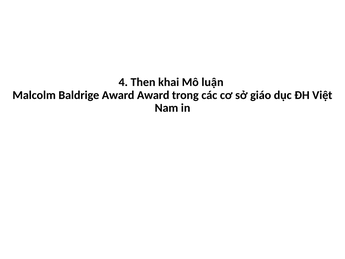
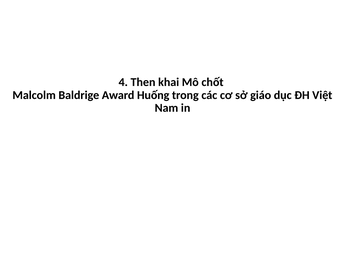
luận: luận -> chốt (213, 82)
Award Award: Award -> Huống (153, 95)
